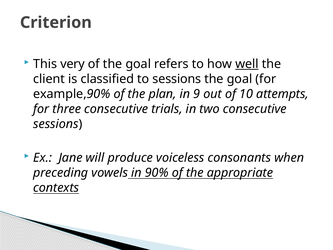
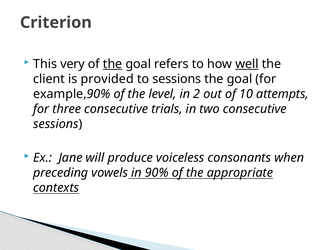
the underline: none -> present (113, 64)
classified: classified -> provided (107, 79)
plan: plan -> level (162, 94)
9: 9 -> 2 (197, 94)
